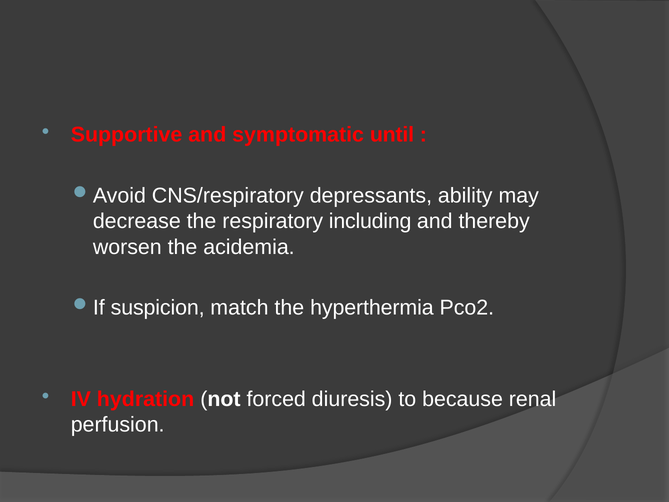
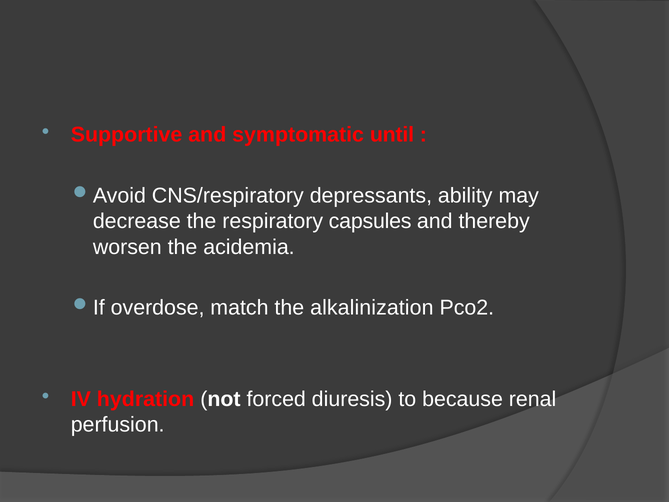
including: including -> capsules (370, 221)
suspicion: suspicion -> overdose (158, 308)
hyperthermia: hyperthermia -> alkalinization (372, 308)
